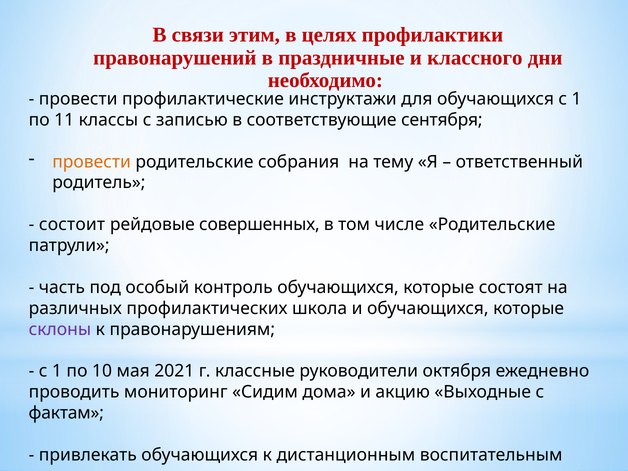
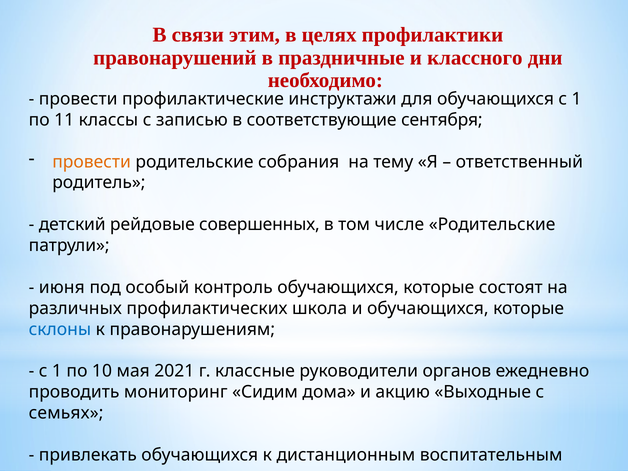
состоит: состоит -> детский (72, 225)
часть: часть -> июня (62, 287)
склоны colour: purple -> blue (60, 329)
октября: октября -> органов (457, 371)
фактам: фактам -> семьях (66, 413)
